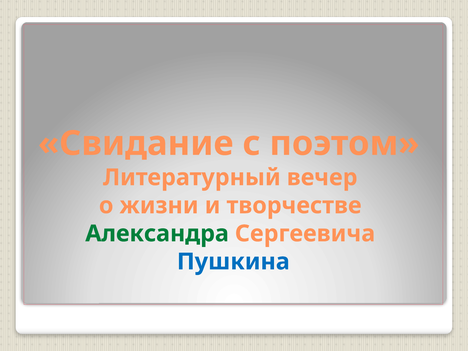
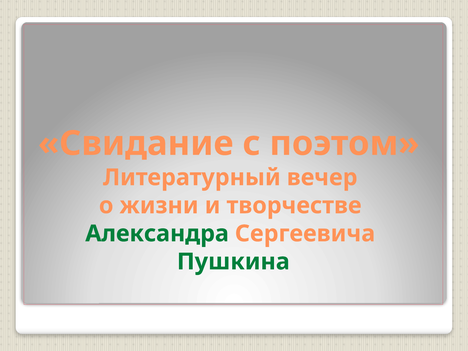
Пушкина colour: blue -> green (233, 262)
